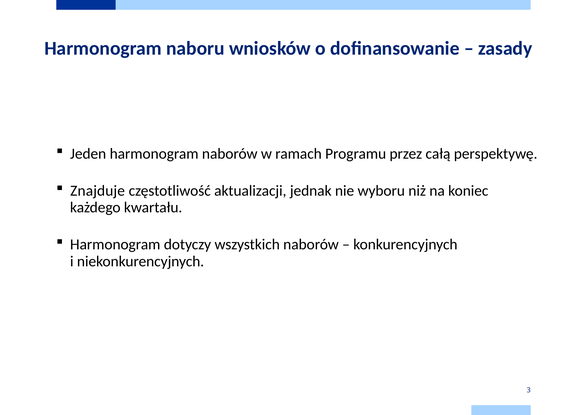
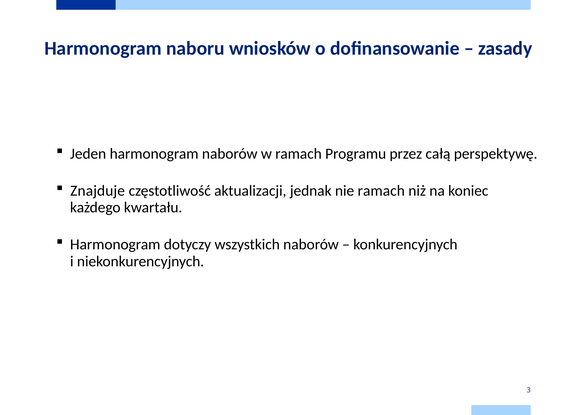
nie wyboru: wyboru -> ramach (381, 191)
